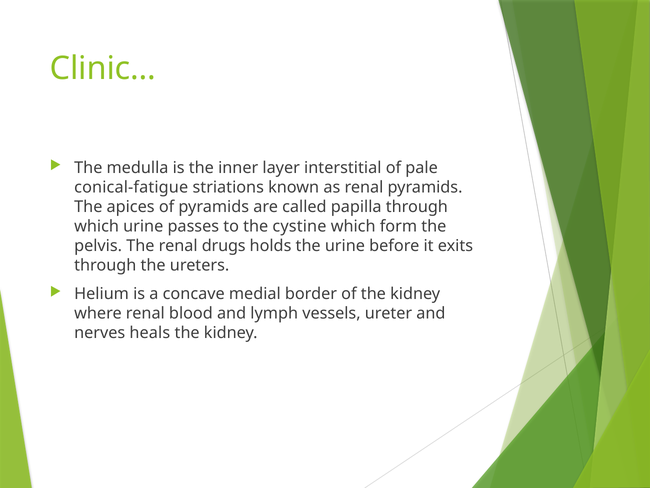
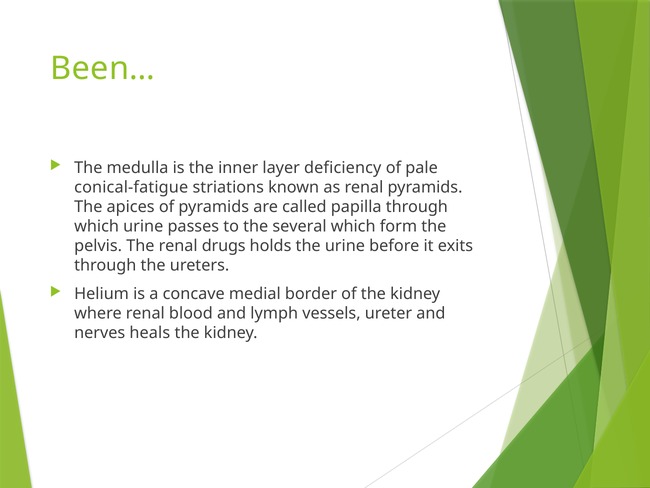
Clinic…: Clinic… -> Been… (103, 68)
interstitial: interstitial -> deficiency (343, 168)
cystine: cystine -> several (300, 226)
